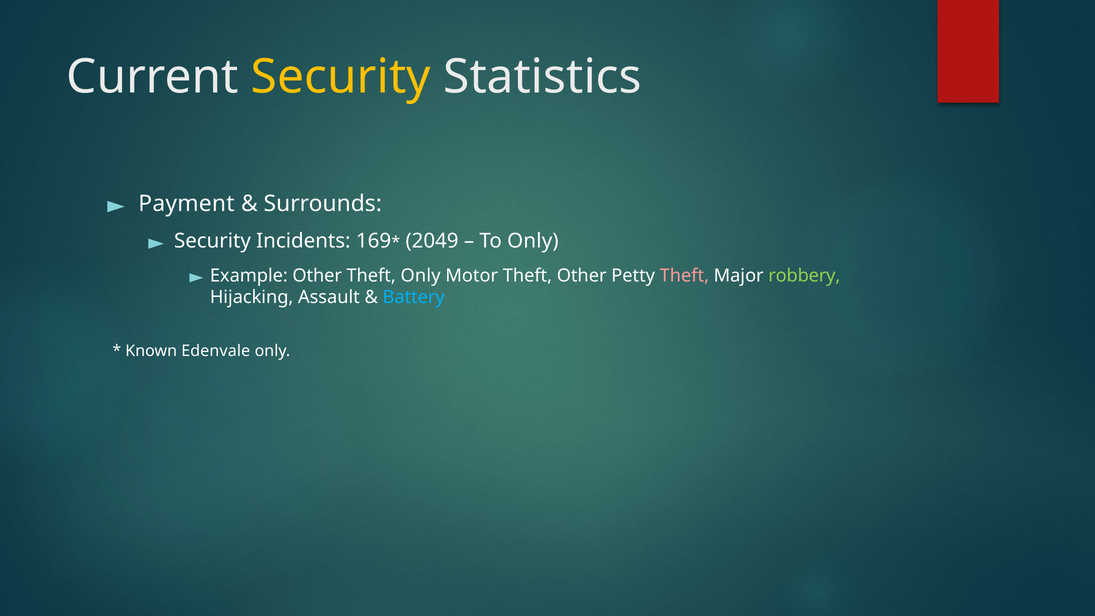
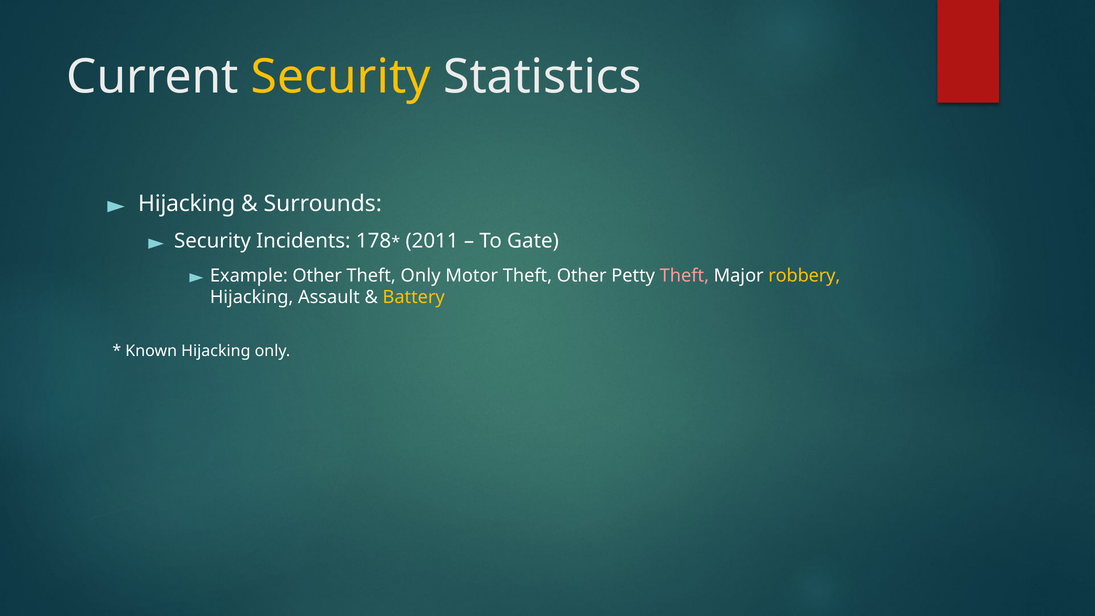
Payment: Payment -> Hijacking (187, 204)
169: 169 -> 178 (374, 241)
2049: 2049 -> 2011 (432, 241)
To Only: Only -> Gate (533, 241)
robbery colour: light green -> yellow (804, 276)
Battery colour: light blue -> yellow (414, 297)
Known Edenvale: Edenvale -> Hijacking (216, 351)
